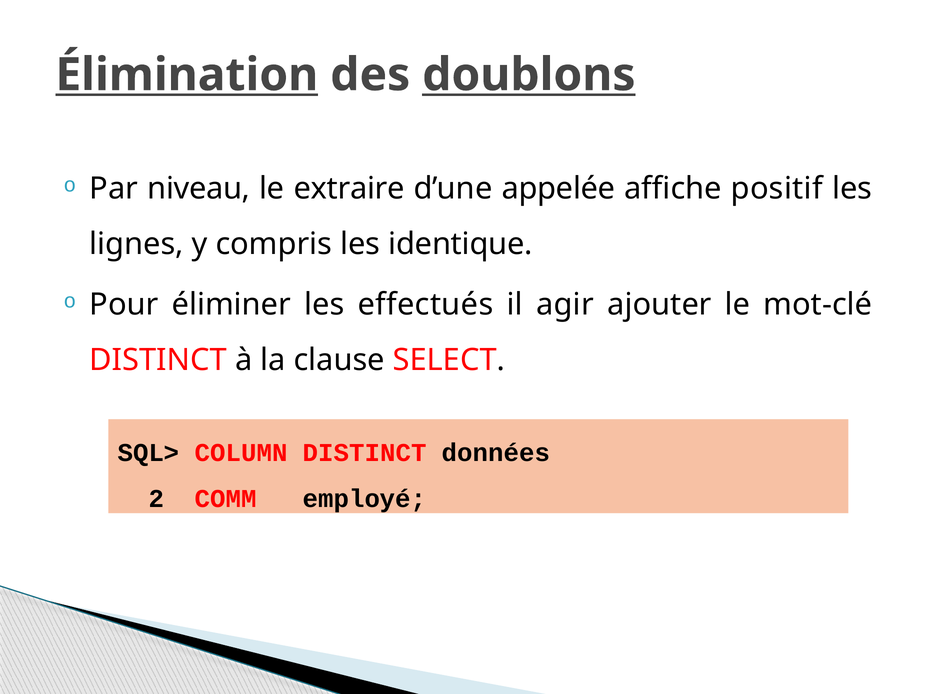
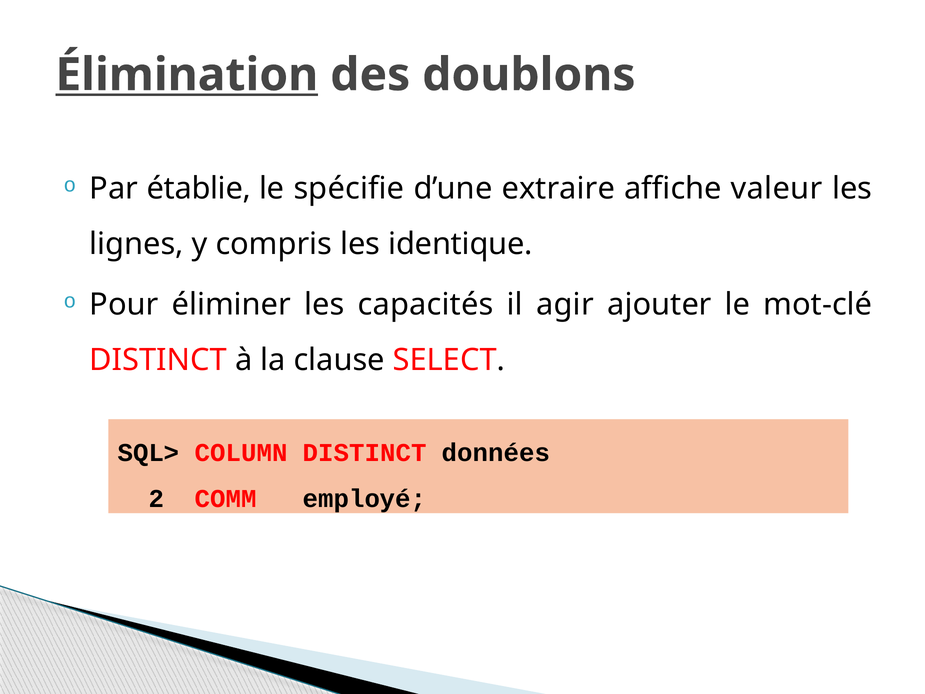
doublons underline: present -> none (529, 75)
niveau: niveau -> établie (199, 188)
extraire: extraire -> spécifie (349, 188)
appelée: appelée -> extraire (558, 188)
positif: positif -> valeur (777, 188)
effectués: effectués -> capacités (426, 304)
